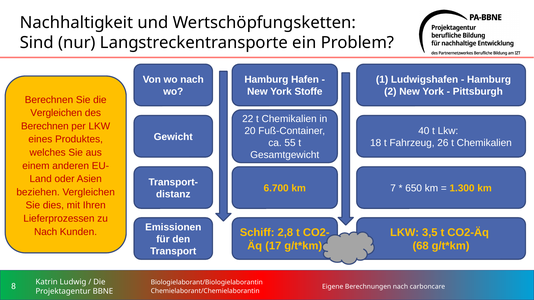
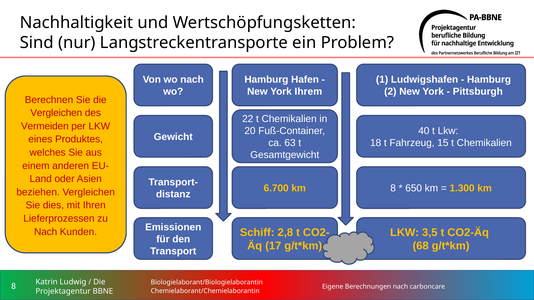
Stoffe: Stoffe -> Ihrem (308, 92)
Berechnen: Berechnen -> Vermeiden (45, 126)
55: 55 -> 63 (290, 143)
26: 26 -> 15 (443, 143)
km 7: 7 -> 8 (393, 188)
